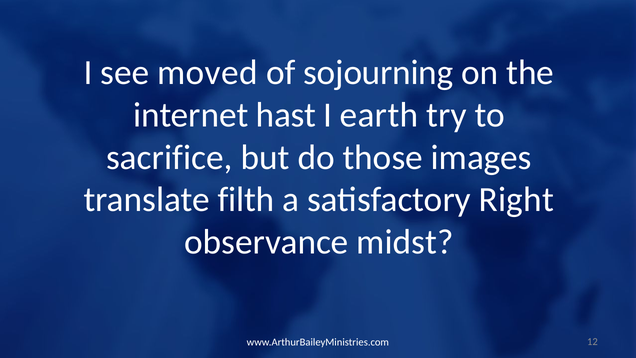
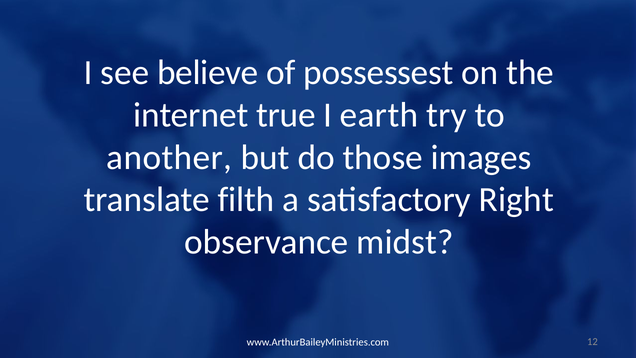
moved: moved -> believe (208, 73)
sojourning: sojourning -> possessest (378, 73)
hast: hast -> true (286, 115)
sacrifice: sacrifice -> another (169, 157)
